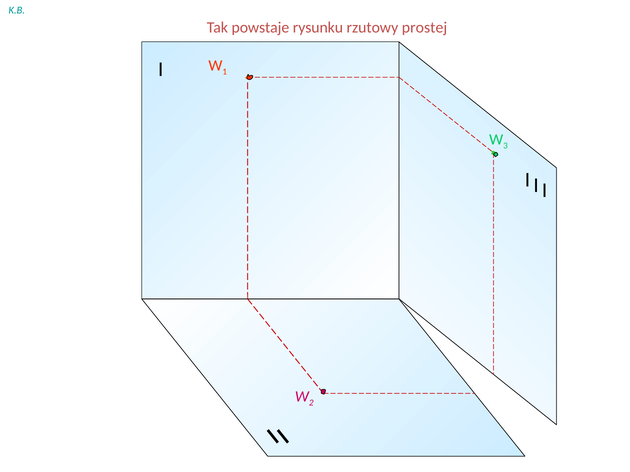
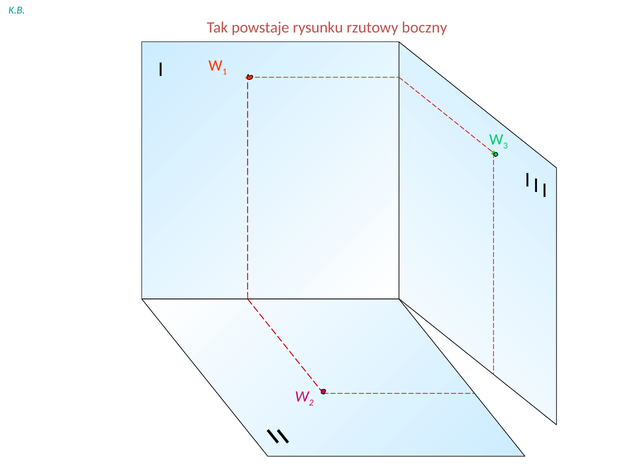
prostej: prostej -> boczny (424, 27)
